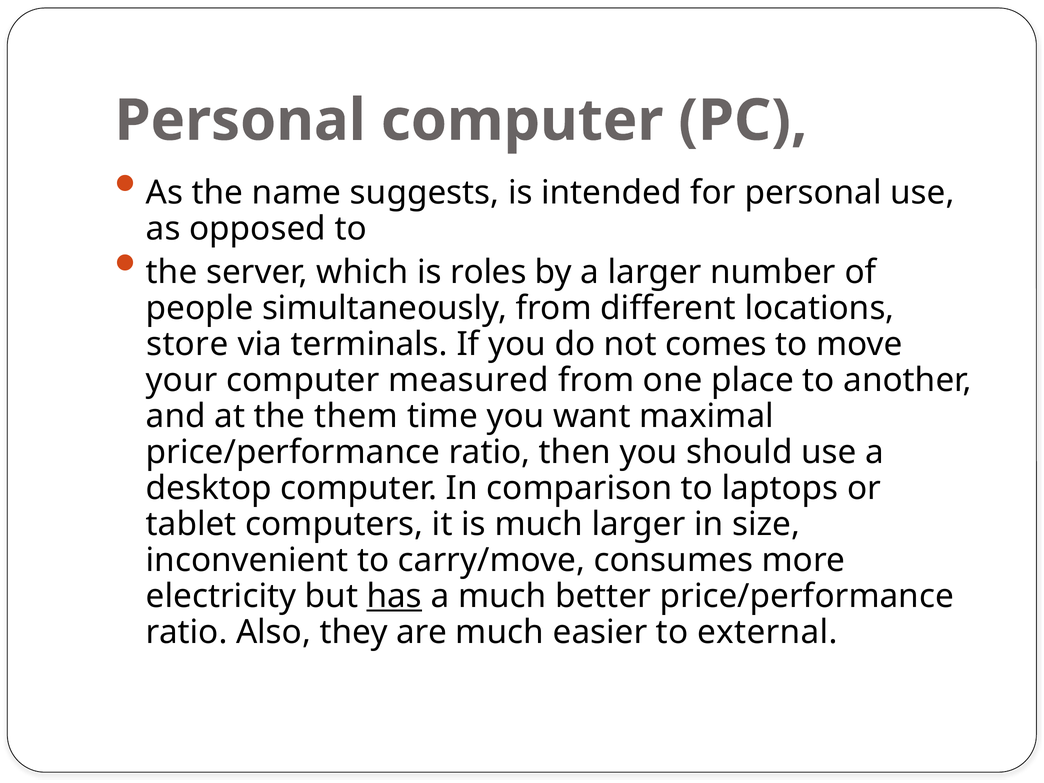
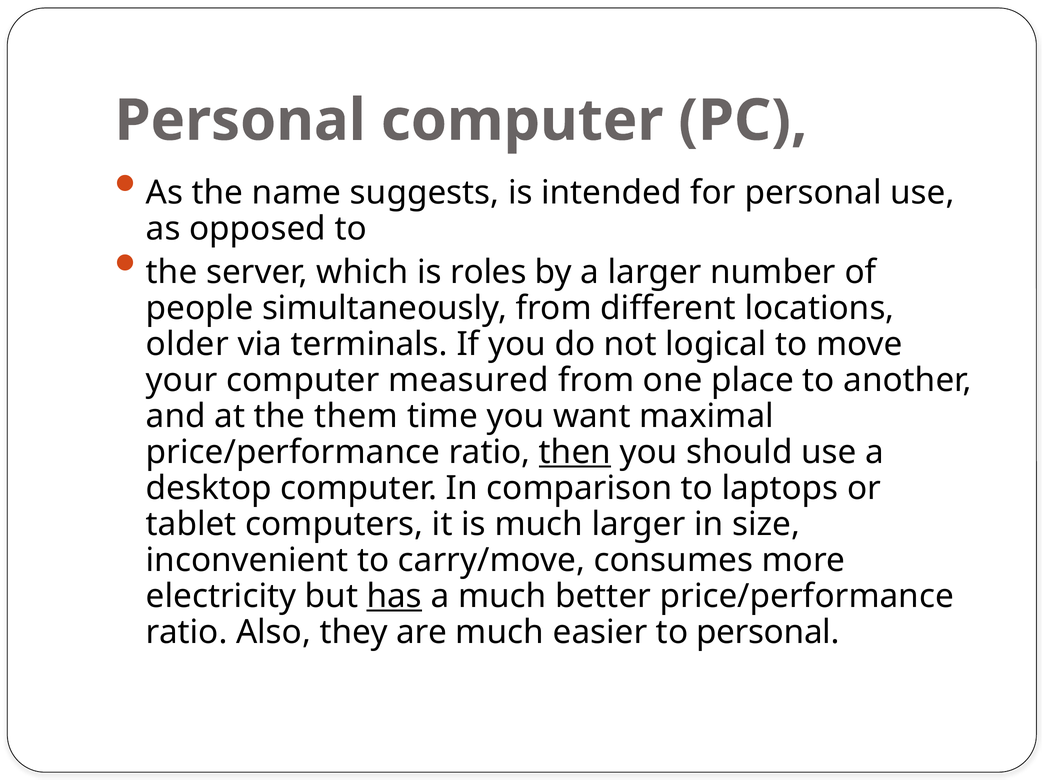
store: store -> older (187, 344)
comes: comes -> logical (716, 344)
then underline: none -> present (575, 452)
to external: external -> personal (768, 632)
